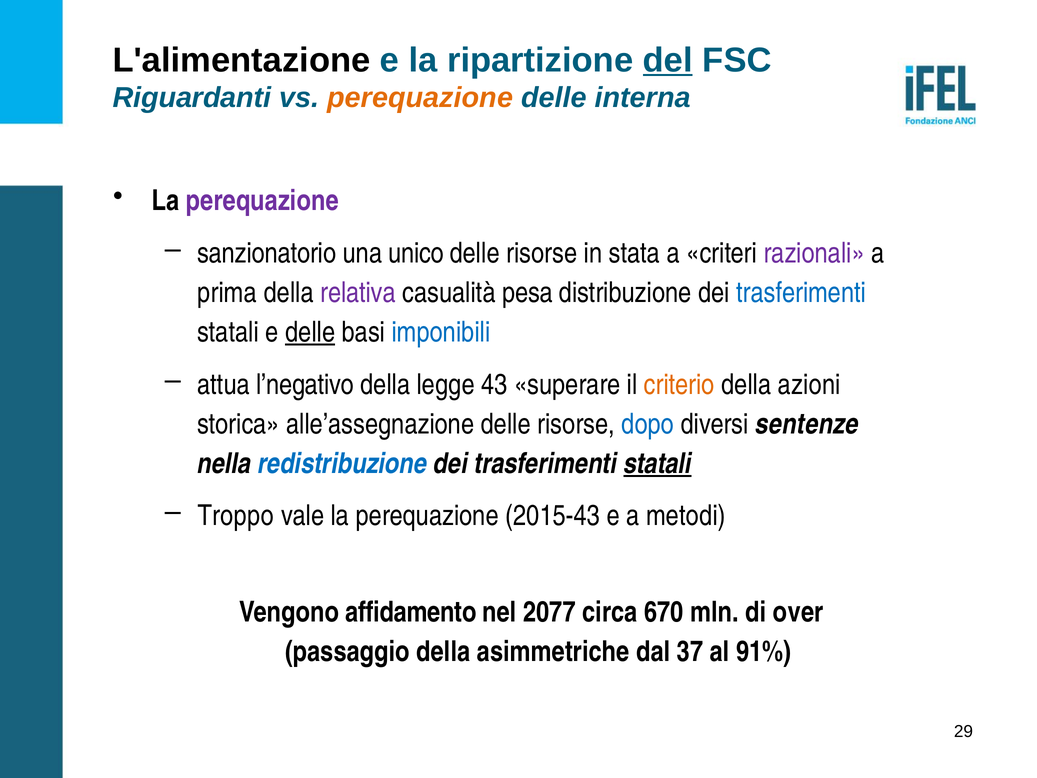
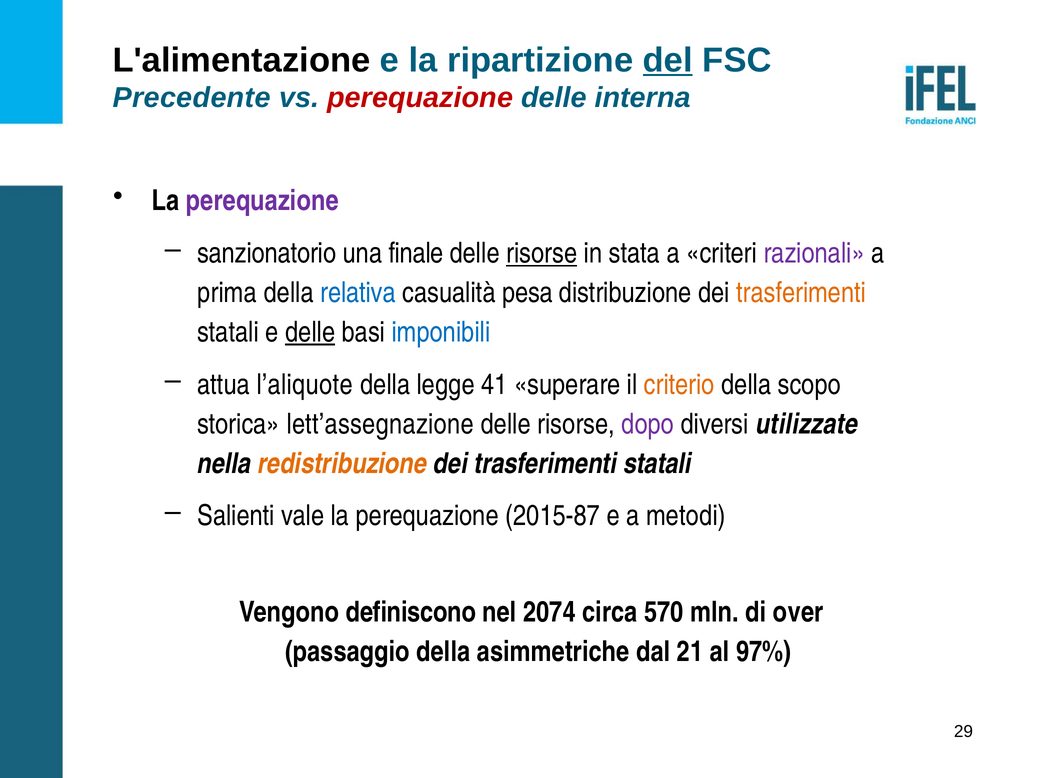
Riguardanti: Riguardanti -> Precedente (192, 98)
perequazione colour: orange -> red (420, 98)
unico: unico -> finale (416, 253)
risorse underline: none -> present (542, 253)
relativa colour: purple -> blue (358, 293)
trasferimenti colour: blue -> orange (801, 293)
l’negativo: l’negativo -> l’aliquote (305, 384)
43: 43 -> 41 (494, 384)
azioni: azioni -> scopo (809, 384)
alle’assegnazione: alle’assegnazione -> lett’assegnazione (380, 424)
dopo colour: blue -> purple (648, 424)
sentenze: sentenze -> utilizzate (807, 424)
redistribuzione colour: blue -> orange (342, 463)
statali underline: present -> none (658, 463)
Troppo: Troppo -> Salienti (236, 516)
2015-43: 2015-43 -> 2015-87 (553, 516)
affidamento: affidamento -> definiscono (411, 612)
2077: 2077 -> 2074 (549, 612)
670: 670 -> 570 (664, 612)
37: 37 -> 21 (690, 651)
91%: 91% -> 97% (764, 651)
